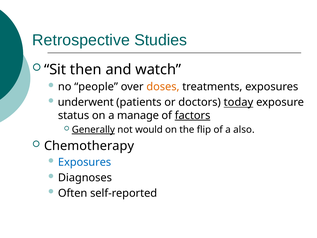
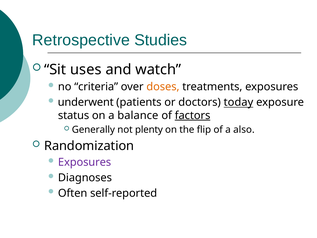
then: then -> uses (86, 69)
people: people -> criteria (96, 87)
manage: manage -> balance (138, 115)
Generally underline: present -> none (93, 130)
would: would -> plenty (149, 130)
Chemotherapy: Chemotherapy -> Randomization (89, 146)
Exposures colour: blue -> purple (85, 162)
